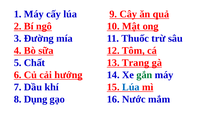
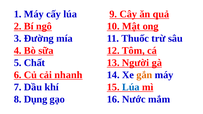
Trang: Trang -> Người (136, 63)
hướng: hướng -> nhanh (68, 75)
gắn colour: green -> orange (144, 75)
